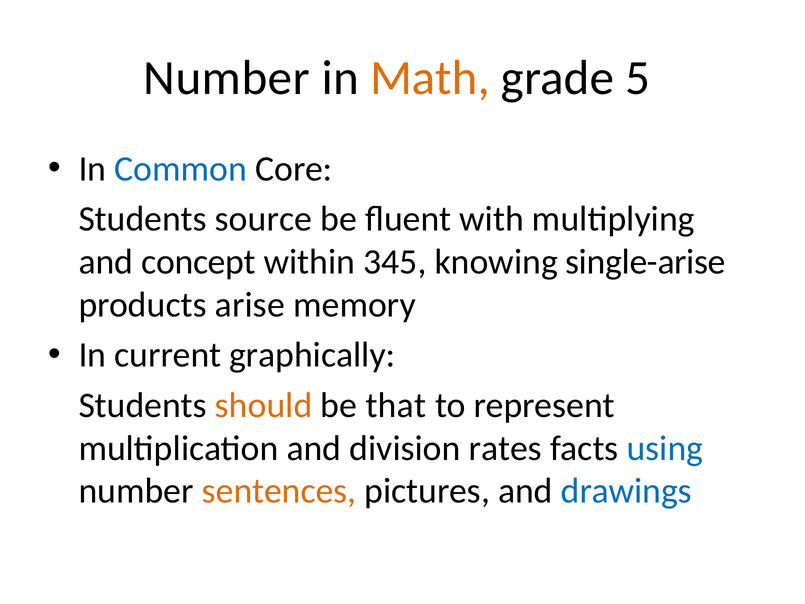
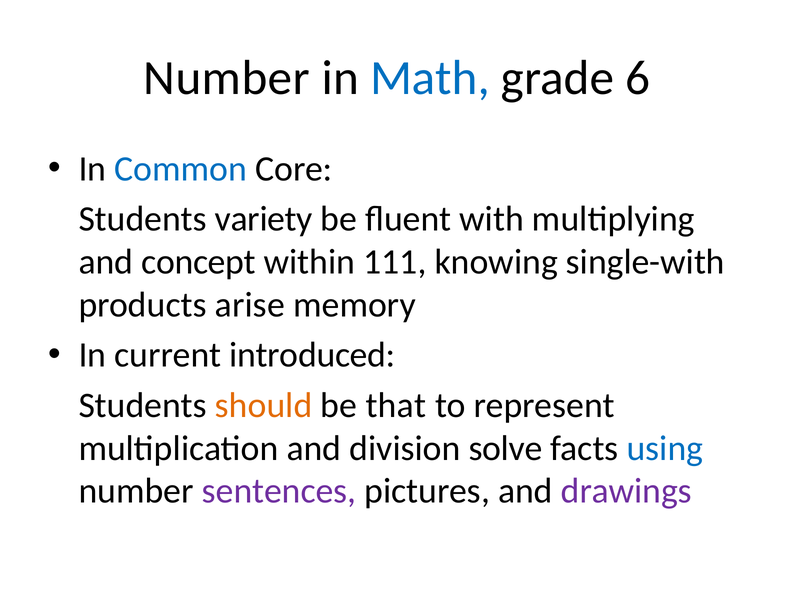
Math colour: orange -> blue (430, 78)
5: 5 -> 6 (638, 78)
source: source -> variety (264, 219)
345: 345 -> 111 (395, 262)
single-arise: single-arise -> single-with (645, 262)
graphically: graphically -> introduced (312, 355)
rates: rates -> solve (506, 448)
sentences colour: orange -> purple (279, 491)
drawings colour: blue -> purple (626, 491)
